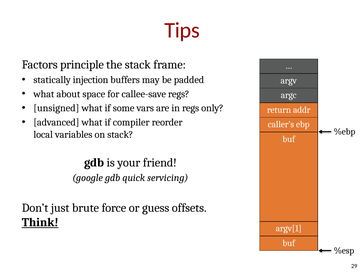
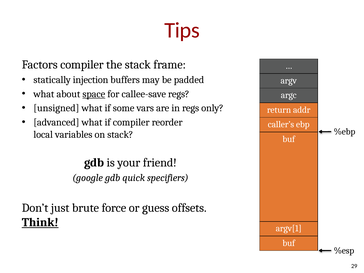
Factors principle: principle -> compiler (82, 65)
space underline: none -> present (94, 94)
servicing: servicing -> specifiers (168, 178)
